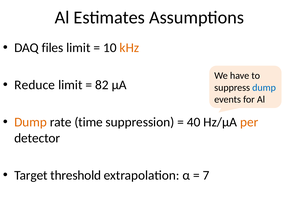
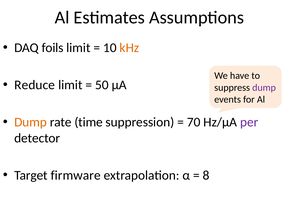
files: files -> foils (53, 48)
82: 82 -> 50 (102, 85)
dump colour: blue -> purple (264, 88)
40: 40 -> 70 (194, 122)
per colour: orange -> purple (249, 122)
threshold: threshold -> firmware (76, 175)
7: 7 -> 8 (206, 175)
